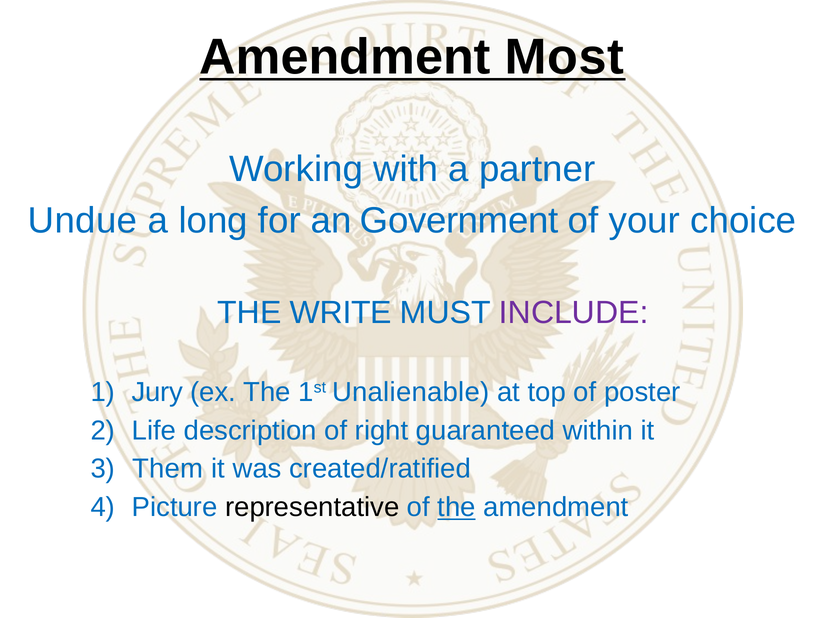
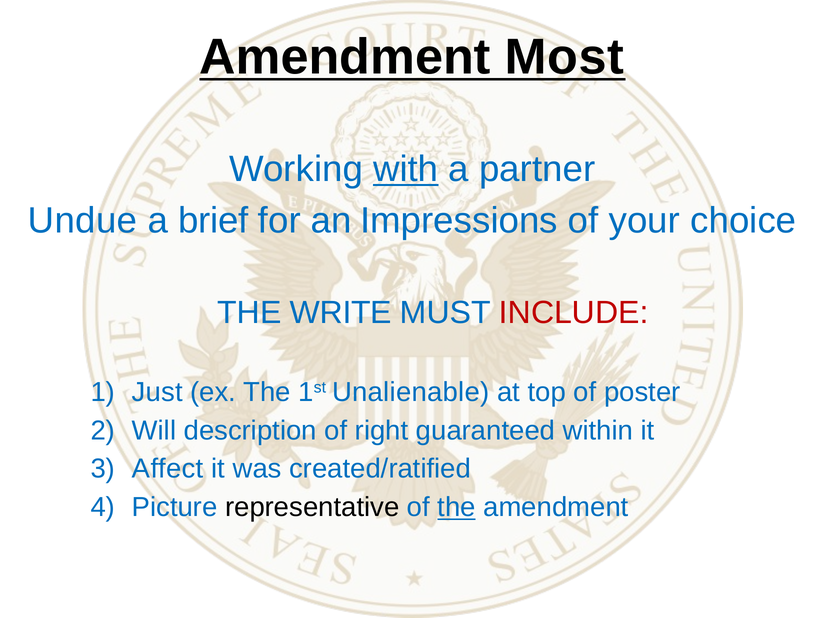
with underline: none -> present (406, 169)
long: long -> brief (213, 221)
Government: Government -> Impressions (459, 221)
INCLUDE colour: purple -> red (574, 313)
Jury: Jury -> Just (157, 393)
Life: Life -> Will (154, 431)
Them: Them -> Affect (168, 469)
